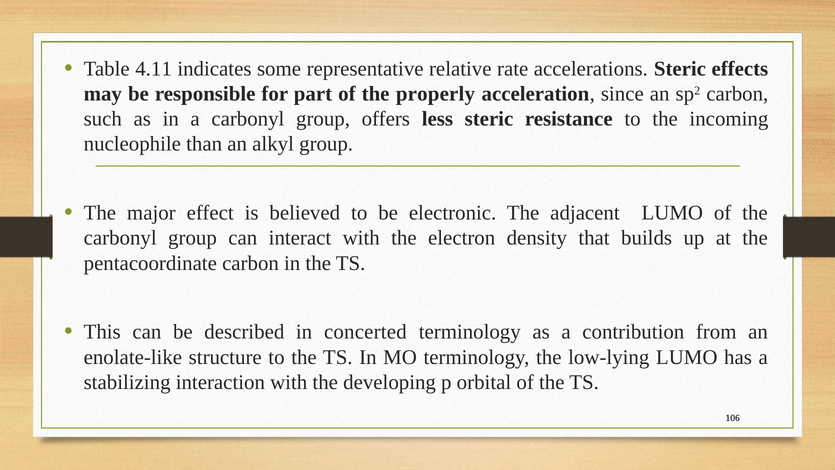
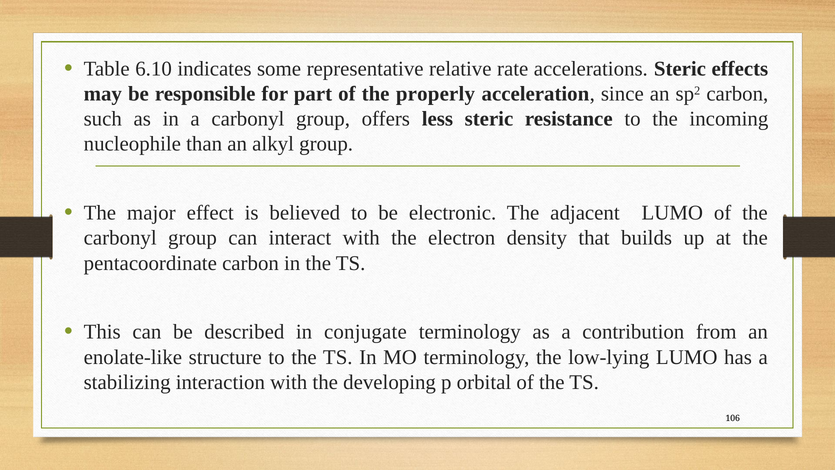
4.11: 4.11 -> 6.10 (154, 69)
concerted: concerted -> conjugate (365, 332)
